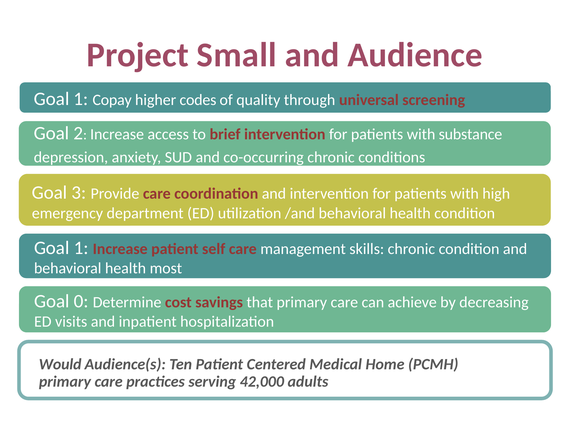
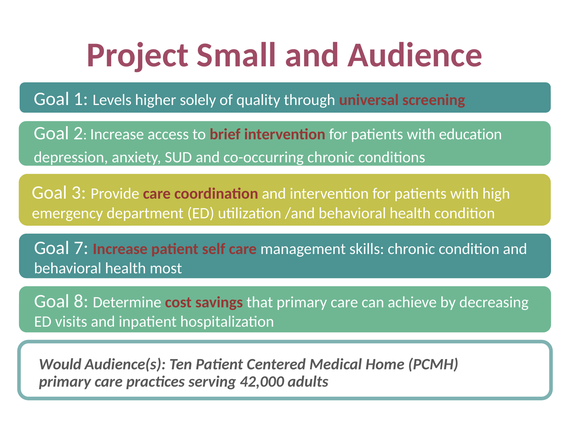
Copay: Copay -> Levels (112, 100)
codes: codes -> solely (198, 100)
substance: substance -> education (470, 135)
1: 1 -> 7 (81, 248)
0: 0 -> 8 (81, 301)
